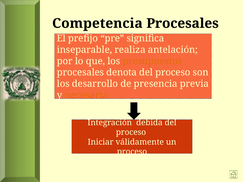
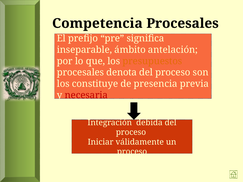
realiza: realiza -> ámbito (130, 50)
desarrollo: desarrollo -> constituye (95, 84)
necesaria colour: orange -> red (86, 95)
